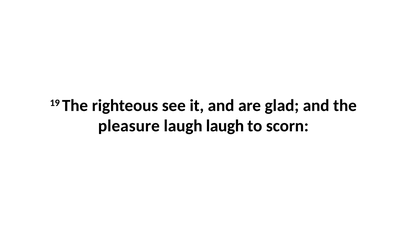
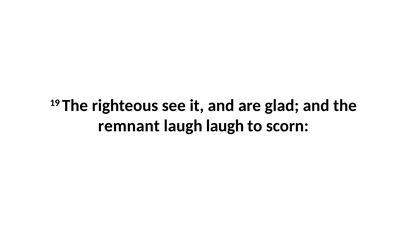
pleasure: pleasure -> remnant (129, 126)
